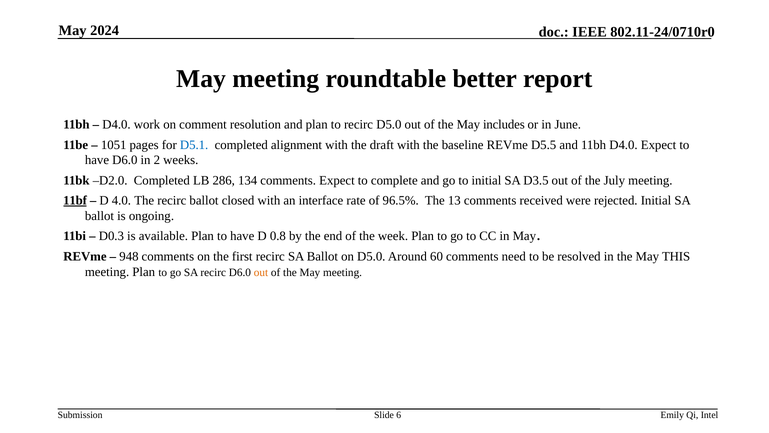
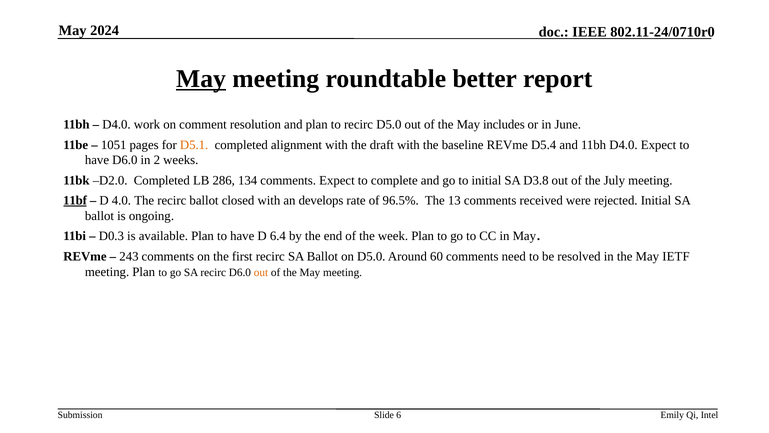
May underline: none -> present (201, 79)
D5.1 colour: blue -> orange (194, 145)
D5.5: D5.5 -> D5.4 (544, 145)
D3.5: D3.5 -> D3.8 (536, 180)
interface: interface -> develops (321, 200)
0.8: 0.8 -> 6.4 (278, 236)
948: 948 -> 243 (129, 256)
THIS: THIS -> IETF (676, 256)
